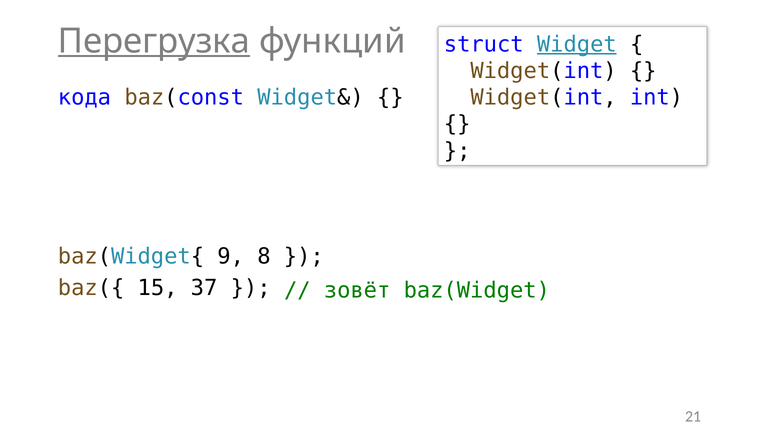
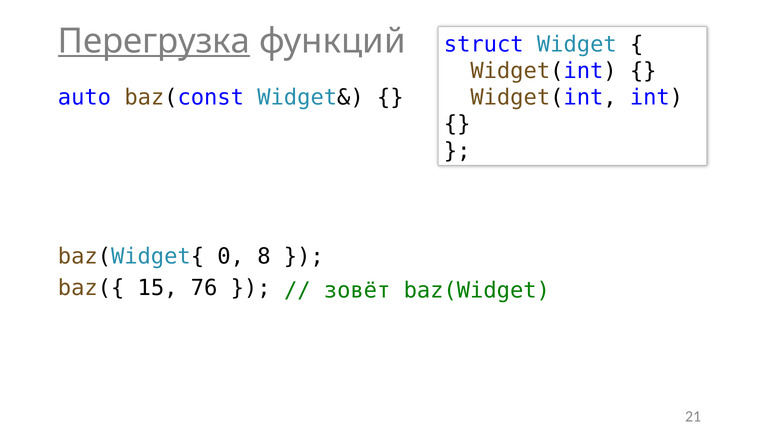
Widget underline: present -> none (577, 44)
кода: кода -> auto (84, 97)
9: 9 -> 0 (231, 256)
37: 37 -> 76 (204, 288)
